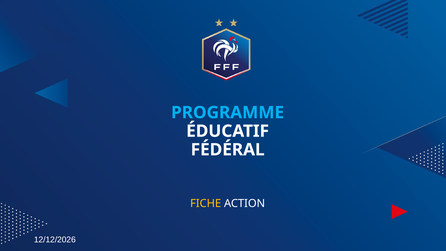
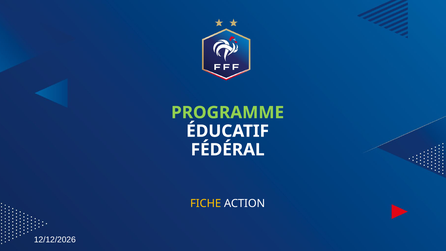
PROGRAMME colour: light blue -> light green (228, 113)
